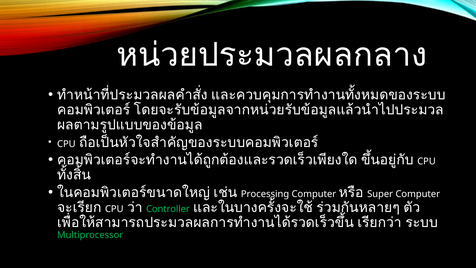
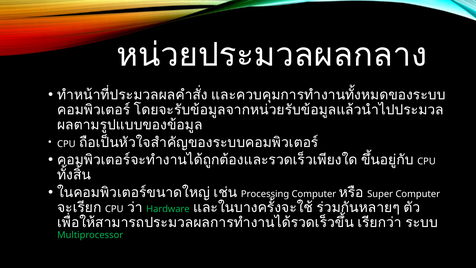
Controller: Controller -> Hardware (168, 209)
